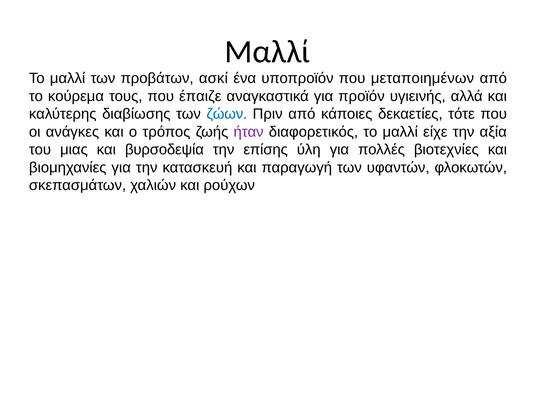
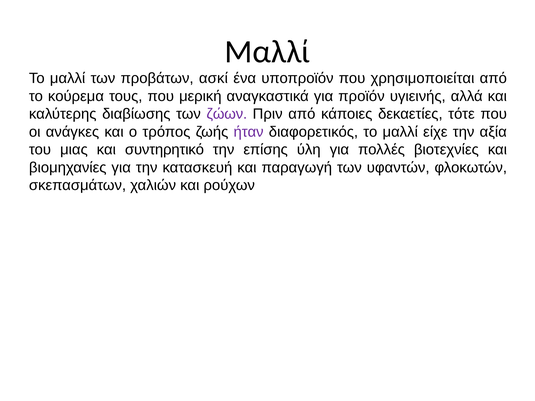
μεταποιημένων: μεταποιημένων -> χρησιμοποιείται (423, 78)
έπαιζε: έπαιζε -> μερική (200, 96)
ζώων colour: blue -> purple (227, 114)
βυρσοδεψία: βυρσοδεψία -> συντηρητικό (164, 150)
